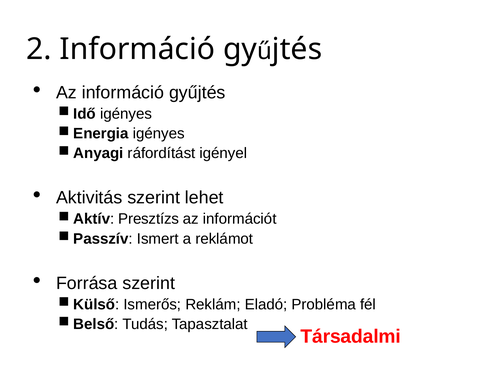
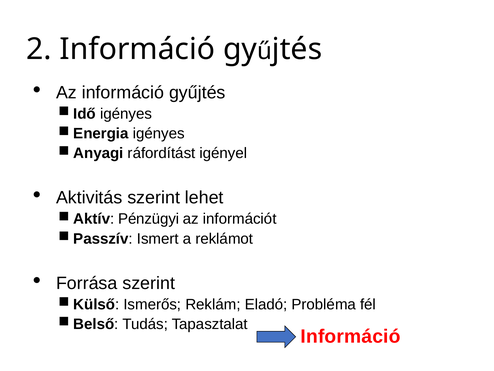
Presztízs: Presztízs -> Pénzügyi (149, 219)
Társadalmi: Társadalmi -> Információ (351, 336)
